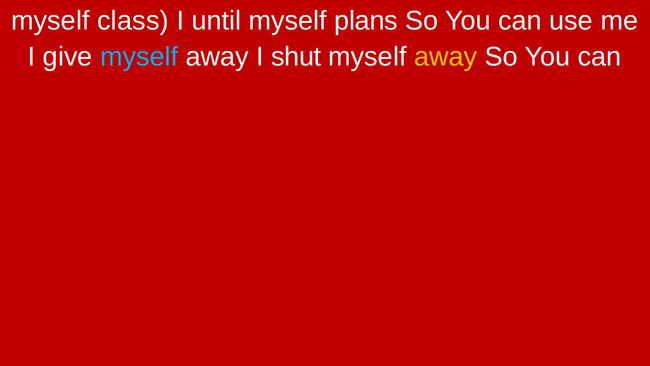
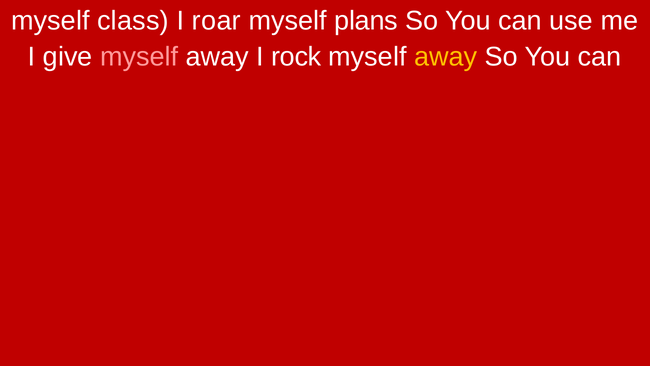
until: until -> roar (216, 21)
myself colour: light blue -> pink (139, 57)
shut: shut -> rock (296, 57)
